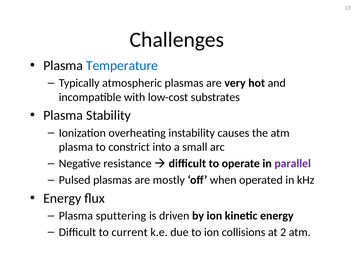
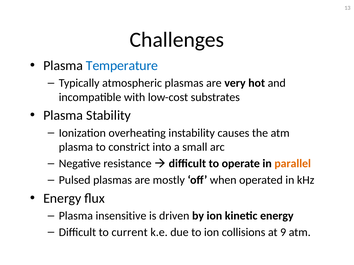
parallel colour: purple -> orange (293, 164)
sputtering: sputtering -> insensitive (121, 216)
2: 2 -> 9 (283, 233)
